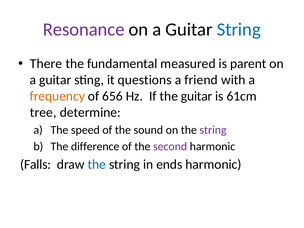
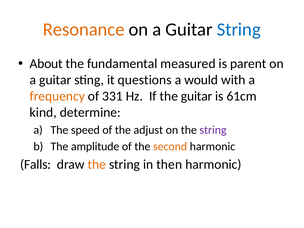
Resonance colour: purple -> orange (84, 29)
There: There -> About (46, 64)
friend: friend -> would (201, 80)
656: 656 -> 331 (112, 96)
tree: tree -> kind (43, 112)
sound: sound -> adjust (148, 130)
difference: difference -> amplitude (95, 146)
second colour: purple -> orange (170, 146)
the colour: blue -> orange (97, 164)
ends: ends -> then (169, 164)
